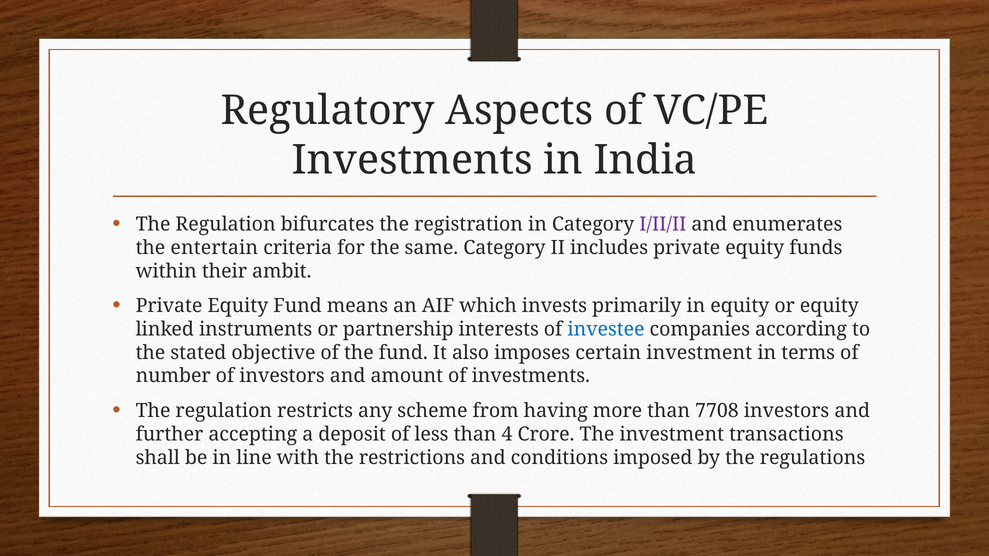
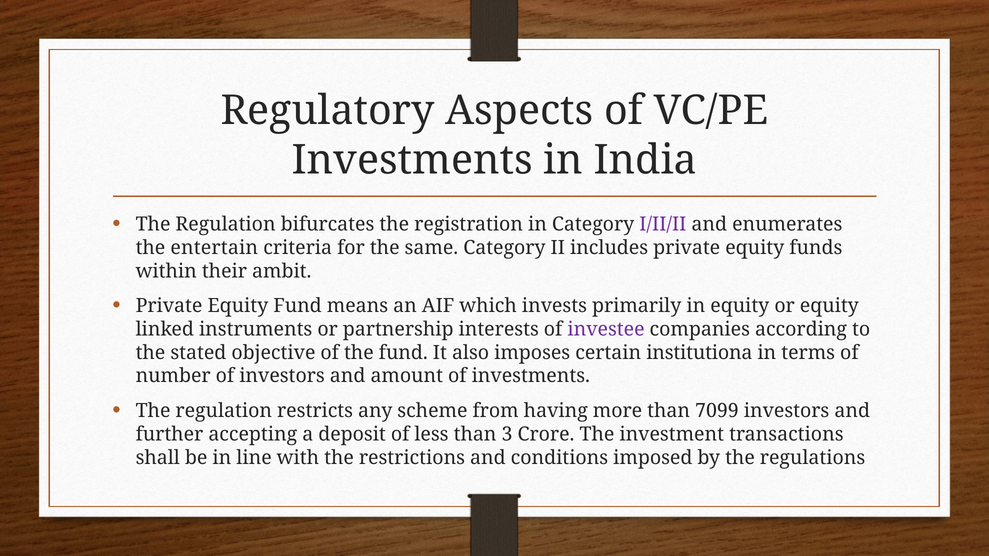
investee colour: blue -> purple (606, 329)
certain investment: investment -> institutiona (699, 353)
7708: 7708 -> 7099 (717, 411)
4: 4 -> 3 (507, 434)
